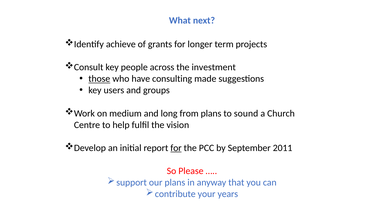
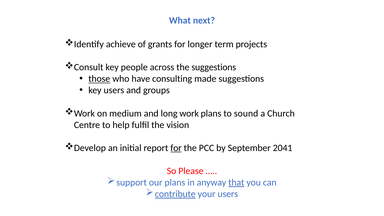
the investment: investment -> suggestions (214, 67)
long from: from -> work (189, 113)
2011: 2011 -> 2041 (283, 148)
that underline: none -> present (236, 182)
contribute underline: none -> present (175, 194)
your years: years -> users (228, 194)
